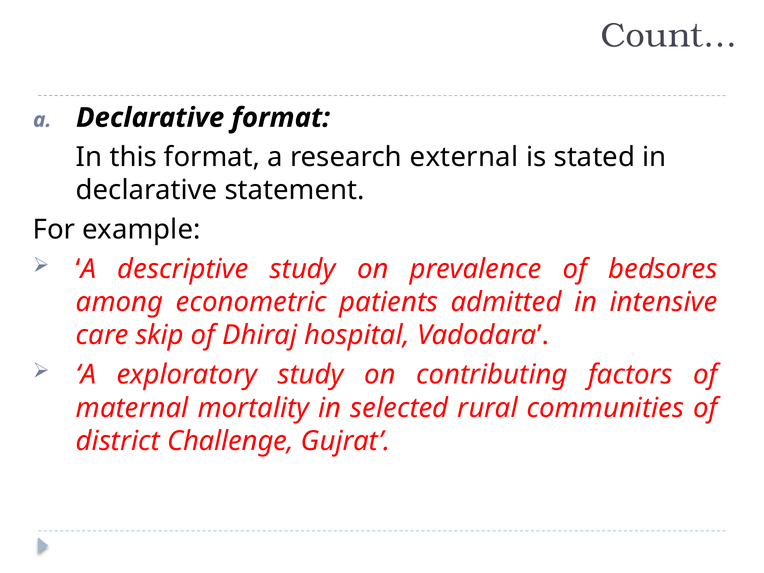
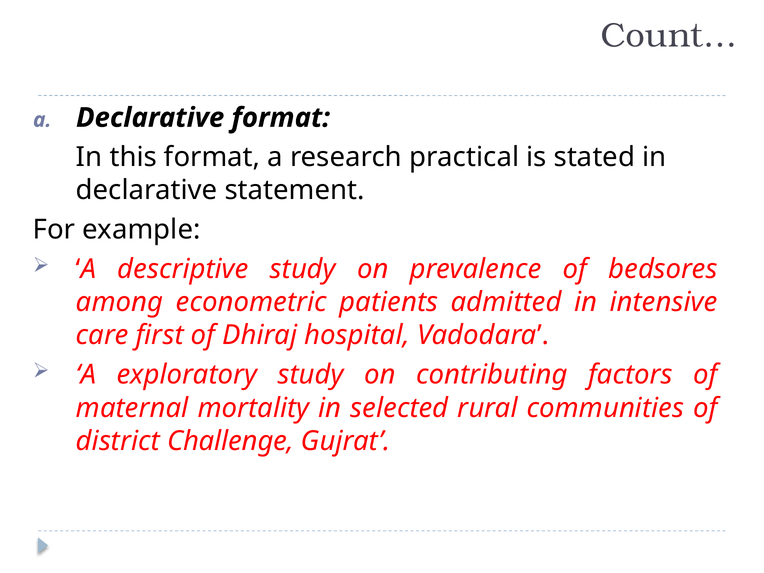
external: external -> practical (464, 157)
skip: skip -> first (160, 335)
